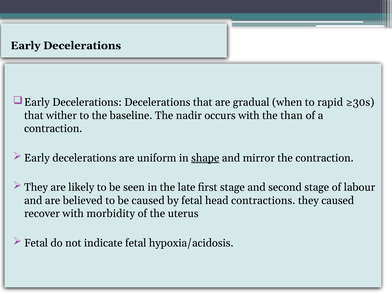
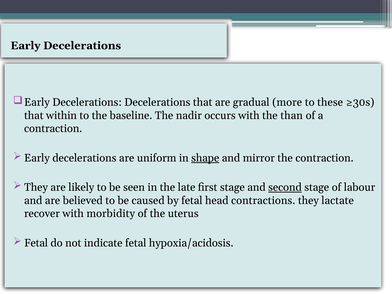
when: when -> more (287, 102)
rapid: rapid -> these (330, 102)
wither: wither -> within (61, 115)
second underline: none -> present (285, 187)
they caused: caused -> lactate (338, 200)
